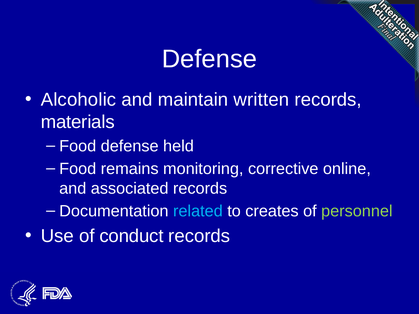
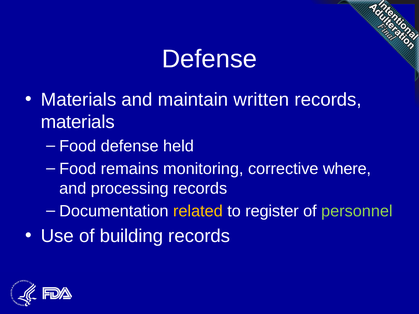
Alcoholic: Alcoholic -> Materials (79, 100)
online: online -> where (347, 169)
associated: associated -> processing (130, 188)
related colour: light blue -> yellow (198, 211)
creates: creates -> register (272, 211)
conduct: conduct -> building (131, 236)
